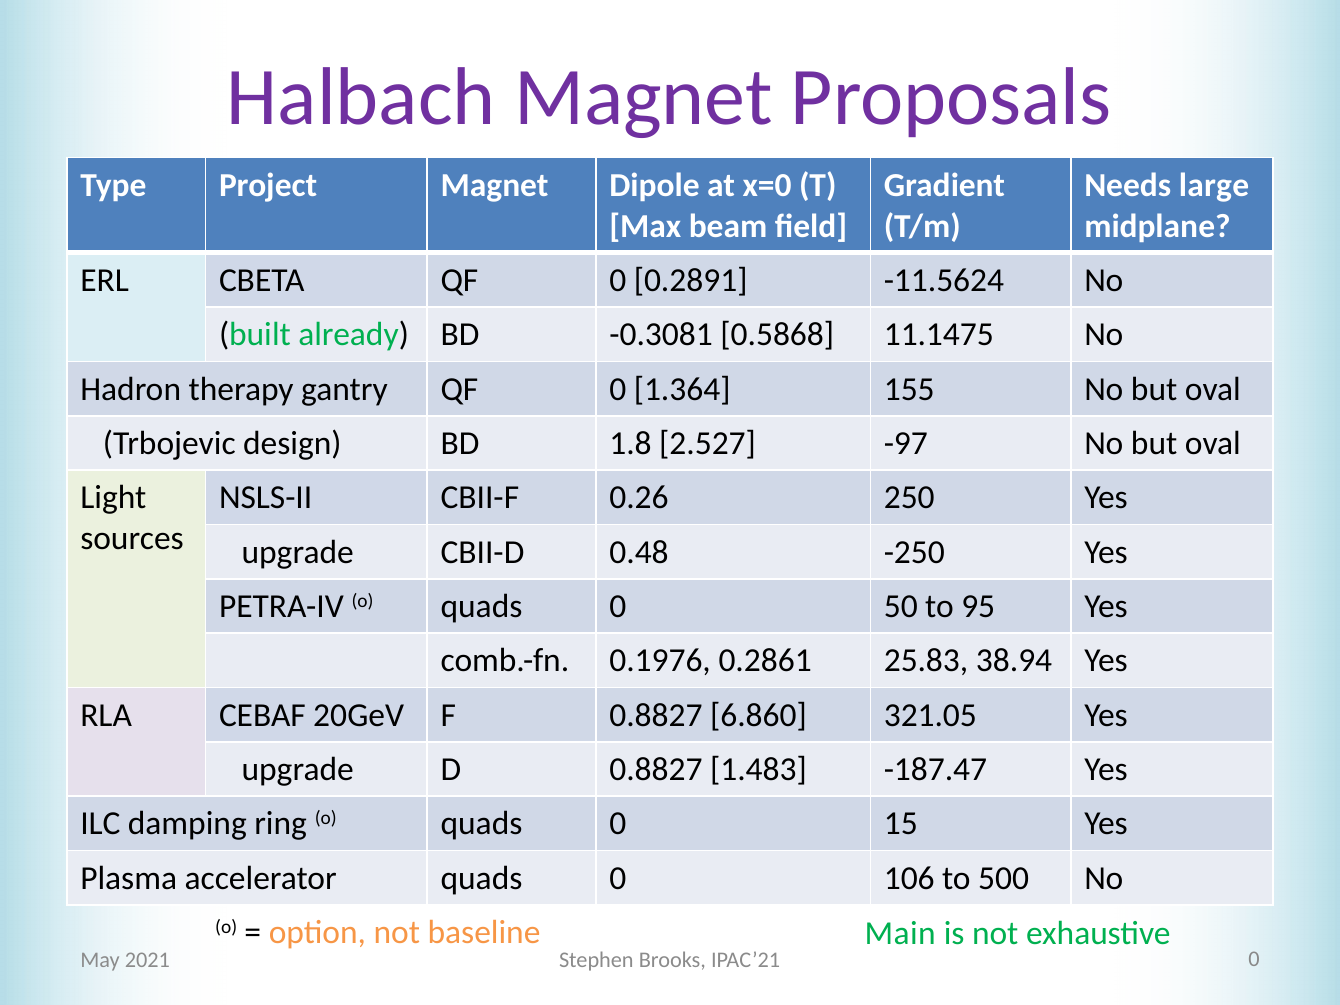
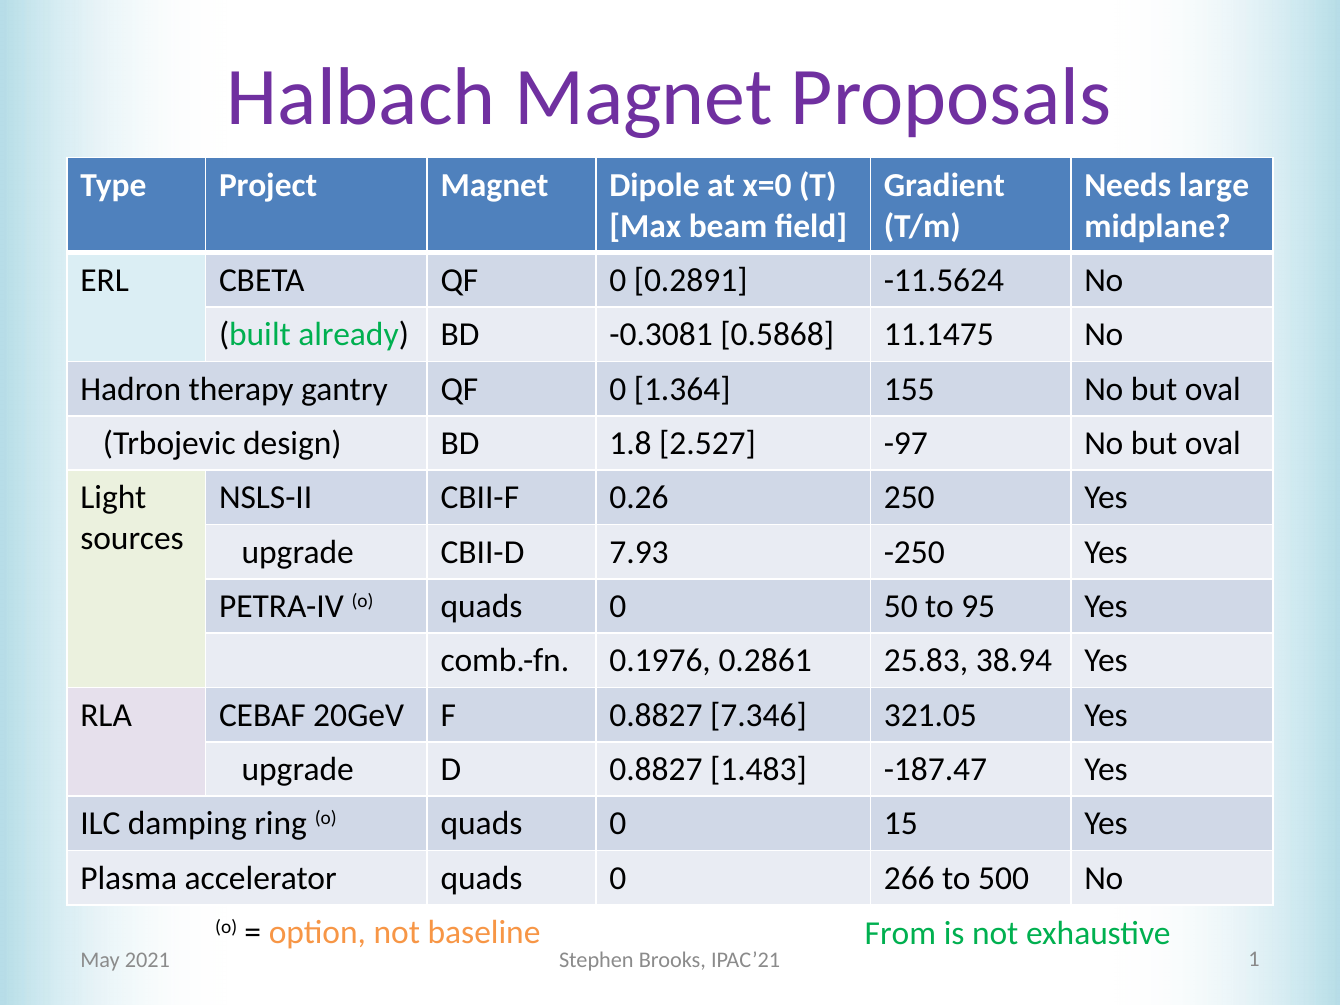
0.48: 0.48 -> 7.93 (639, 552)
6.860: 6.860 -> 7.346 (758, 715)
106: 106 -> 266 (909, 878)
Main: Main -> From (900, 933)
IPAC’21 0: 0 -> 1 (1254, 960)
